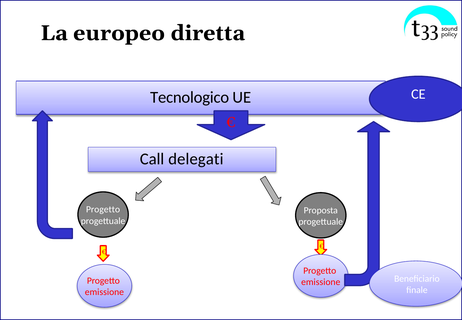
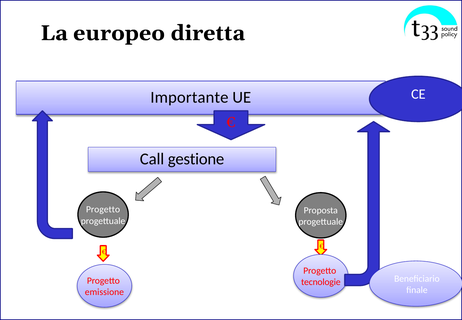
Tecnologico: Tecnologico -> Importante (189, 97)
delegati: delegati -> gestione (196, 159)
emissione: emissione -> tecnologie (321, 282)
